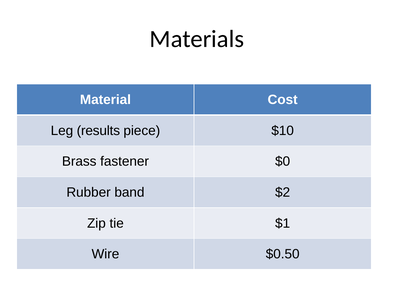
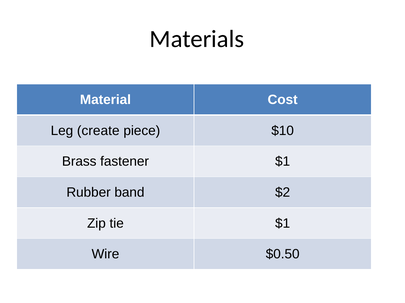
results: results -> create (98, 131)
fastener $0: $0 -> $1 (283, 162)
